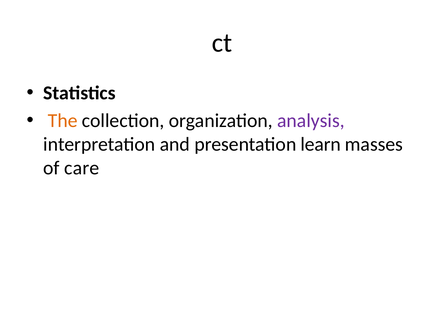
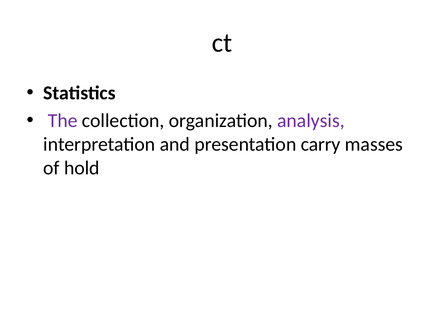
The colour: orange -> purple (63, 121)
learn: learn -> carry (321, 144)
care: care -> hold (82, 168)
